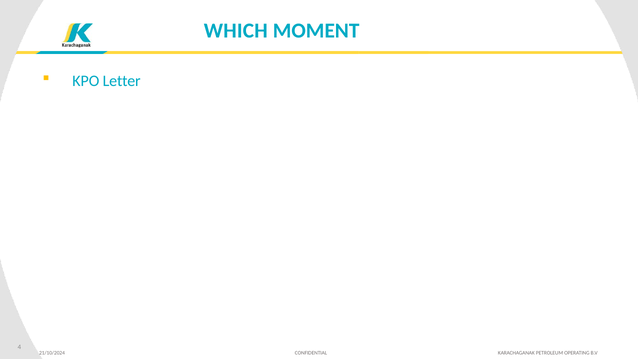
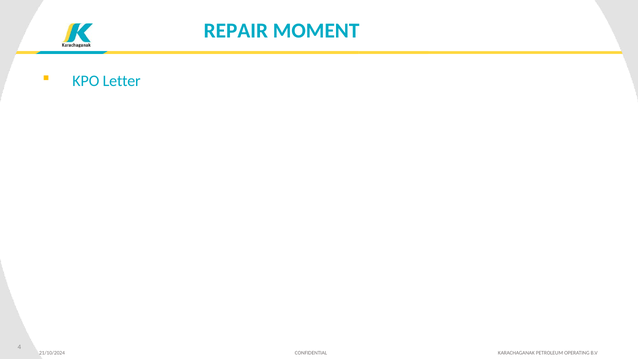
WHICH: WHICH -> REPAIR (236, 31)
